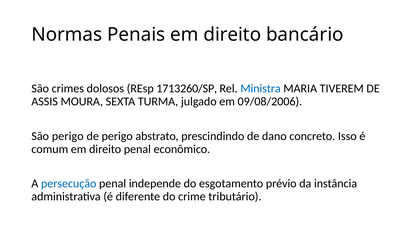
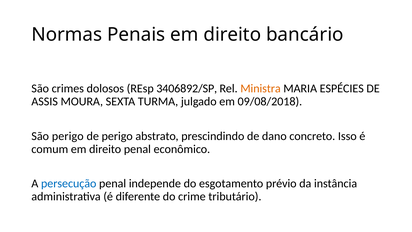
1713260/SP: 1713260/SP -> 3406892/SP (187, 88)
Ministra colour: blue -> orange (261, 88)
TIVEREM: TIVEREM -> ESPÉCIES (342, 88)
09/08/2006: 09/08/2006 -> 09/08/2018 (270, 101)
